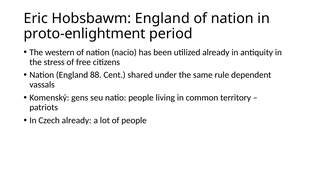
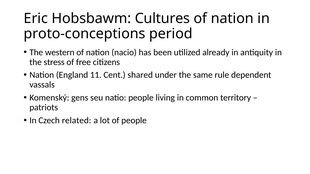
Hobsbawm England: England -> Cultures (162, 18)
proto-enlightment: proto-enlightment -> proto-conceptions (85, 34)
88: 88 -> 11 (96, 75)
Czech already: already -> related (77, 121)
